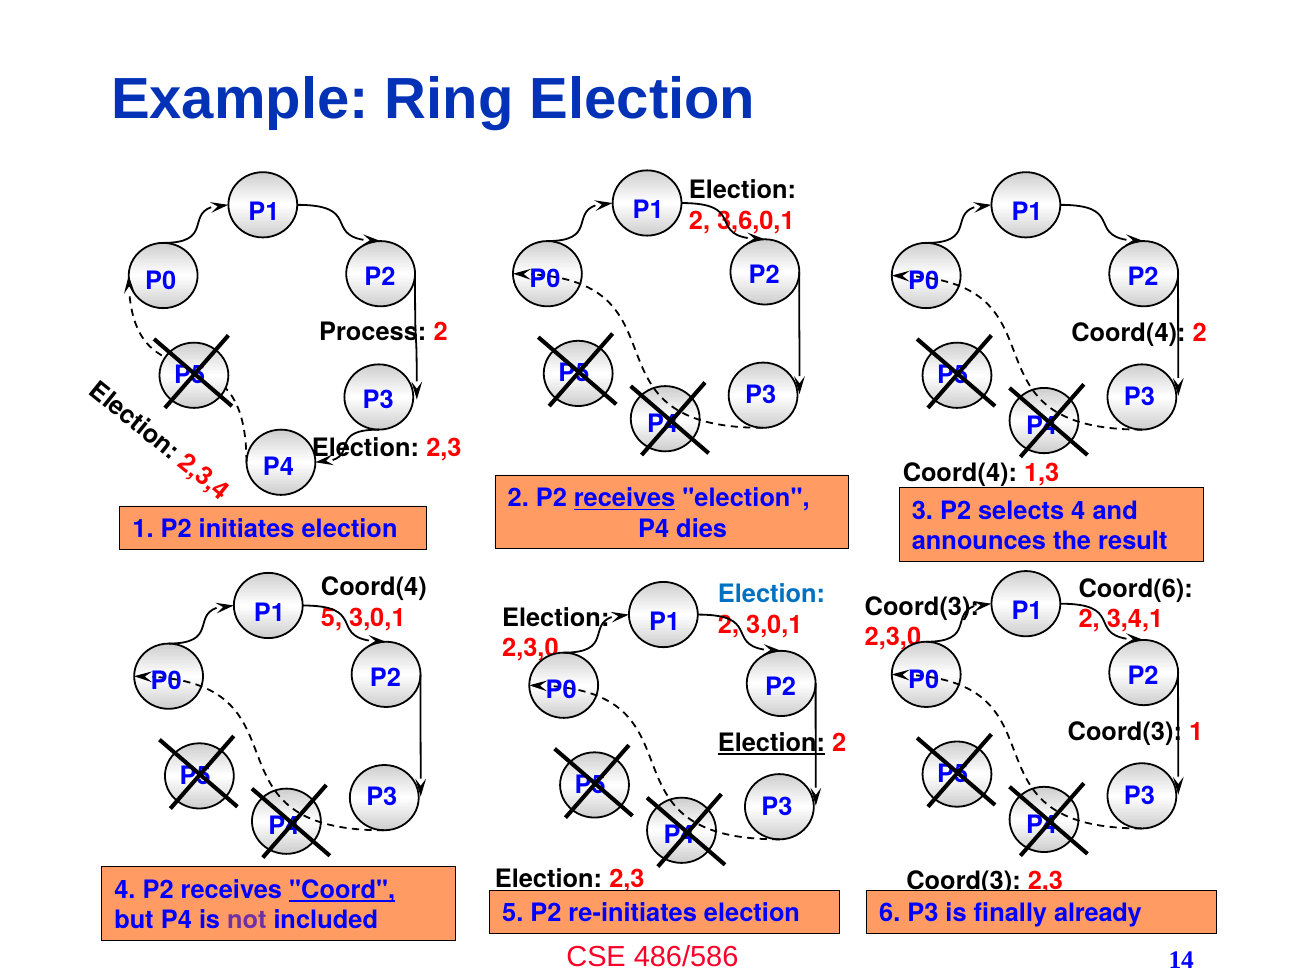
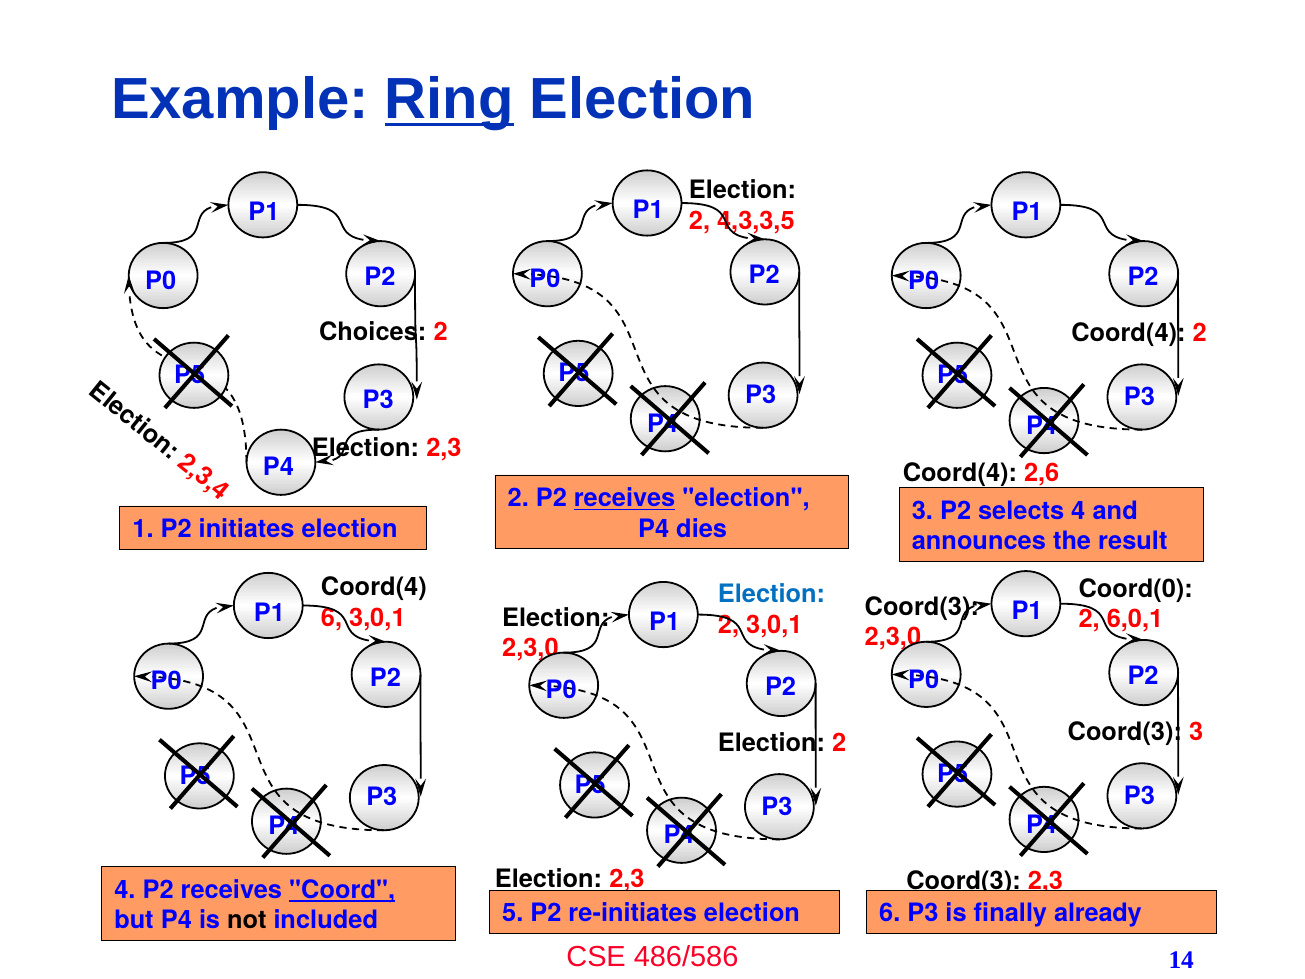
Ring underline: none -> present (449, 99)
3,6,0,1: 3,6,0,1 -> 4,3,3,5 (756, 221)
Process: Process -> Choices (373, 332)
1,3: 1,3 -> 2,6 (1042, 473)
Coord(6: Coord(6 -> Coord(0 (1136, 589)
5: 5 -> 6 (332, 618)
3,4,1: 3,4,1 -> 6,0,1 (1135, 619)
Coord(3 1: 1 -> 3 (1196, 732)
Election underline: present -> none (771, 743)
not colour: purple -> black (247, 920)
